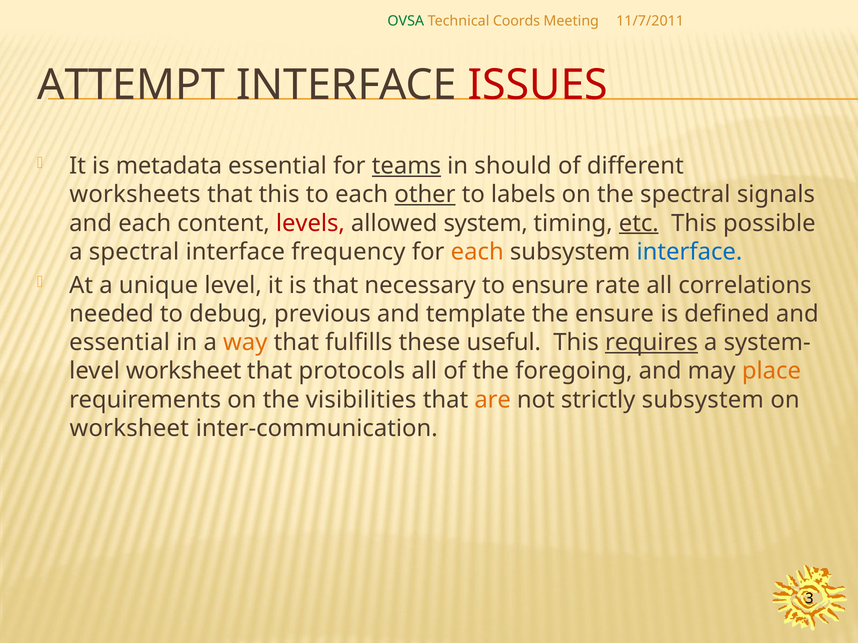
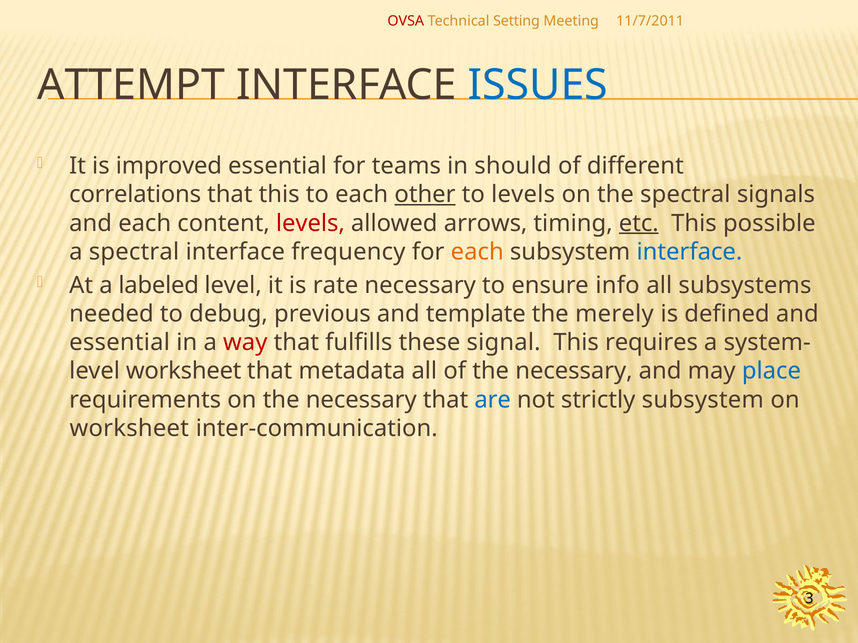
OVSA colour: green -> red (406, 21)
Coords: Coords -> Setting (516, 21)
ISSUES colour: red -> blue (538, 85)
metadata: metadata -> improved (169, 166)
teams underline: present -> none (406, 166)
worksheets: worksheets -> correlations (135, 195)
to labels: labels -> levels (523, 195)
system: system -> arrows (486, 223)
unique: unique -> labeled (159, 285)
is that: that -> rate (336, 285)
rate: rate -> info (618, 285)
correlations: correlations -> subsystems (745, 285)
the ensure: ensure -> merely (614, 314)
way colour: orange -> red (245, 343)
useful: useful -> signal (504, 343)
requires underline: present -> none (651, 343)
protocols: protocols -> metadata (352, 371)
of the foregoing: foregoing -> necessary (574, 371)
place colour: orange -> blue (771, 371)
on the visibilities: visibilities -> necessary (361, 400)
are colour: orange -> blue (493, 400)
